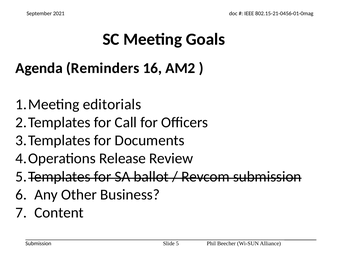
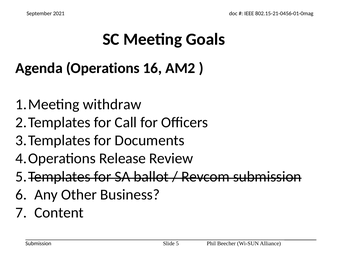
Reminders: Reminders -> Operations (103, 68)
editorials: editorials -> withdraw (112, 104)
